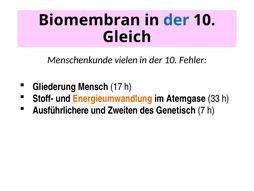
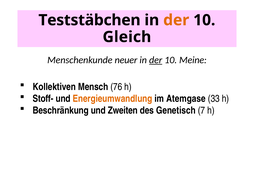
Biomembran: Biomembran -> Teststäbchen (90, 20)
der colour: blue -> orange (176, 20)
vielen: vielen -> neuer (126, 60)
der underline: none -> present (156, 60)
Fehler: Fehler -> Meine (193, 60)
Gliederung: Gliederung -> Kollektiven (54, 87)
17: 17 -> 76 (116, 87)
Ausführlichere: Ausführlichere -> Beschränkung (61, 110)
